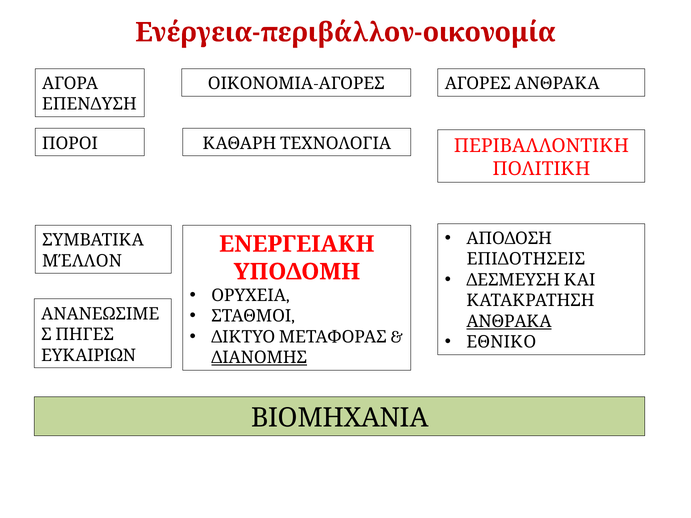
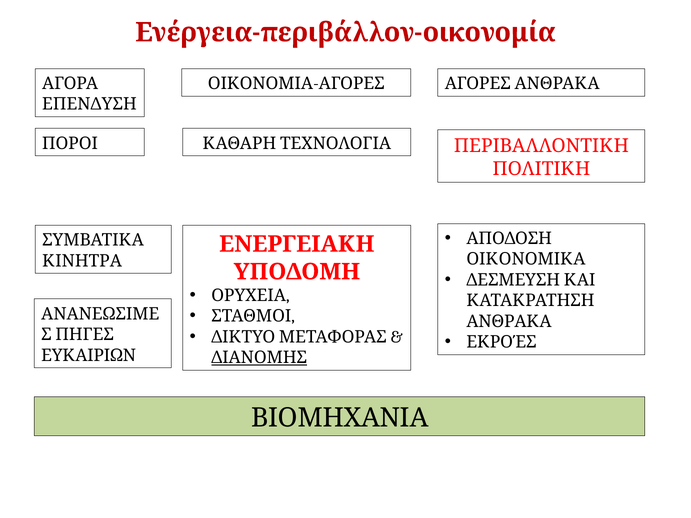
ΕΠΙΔΟΤΗΣΕΙΣ: ΕΠΙΔΟΤΗΣΕΙΣ -> ΟΙΚΟΝΟΜΙΚΑ (526, 259)
ΜΈΛΛΟΝ: ΜΈΛΛΟΝ -> ΚΙΝΗΤΡΑ (82, 261)
ΑΝΘΡΑΚΑ underline: present -> none (509, 322)
ΕΘΝΙΚΟ: ΕΘΝΙΚΟ -> ΕΚΡΟΈΣ (501, 342)
